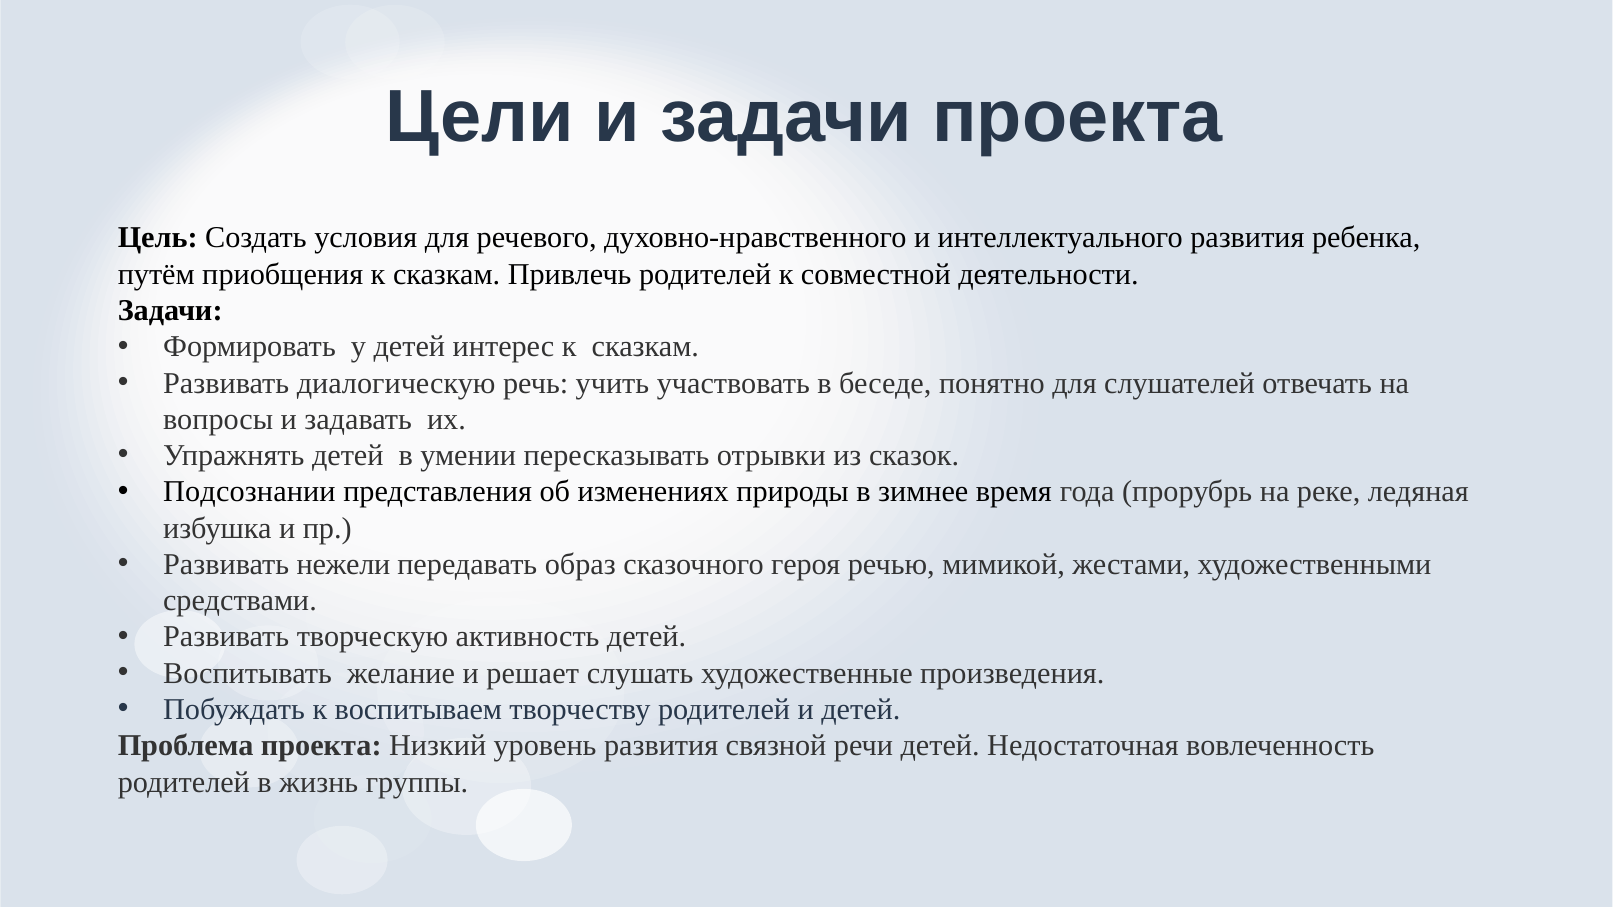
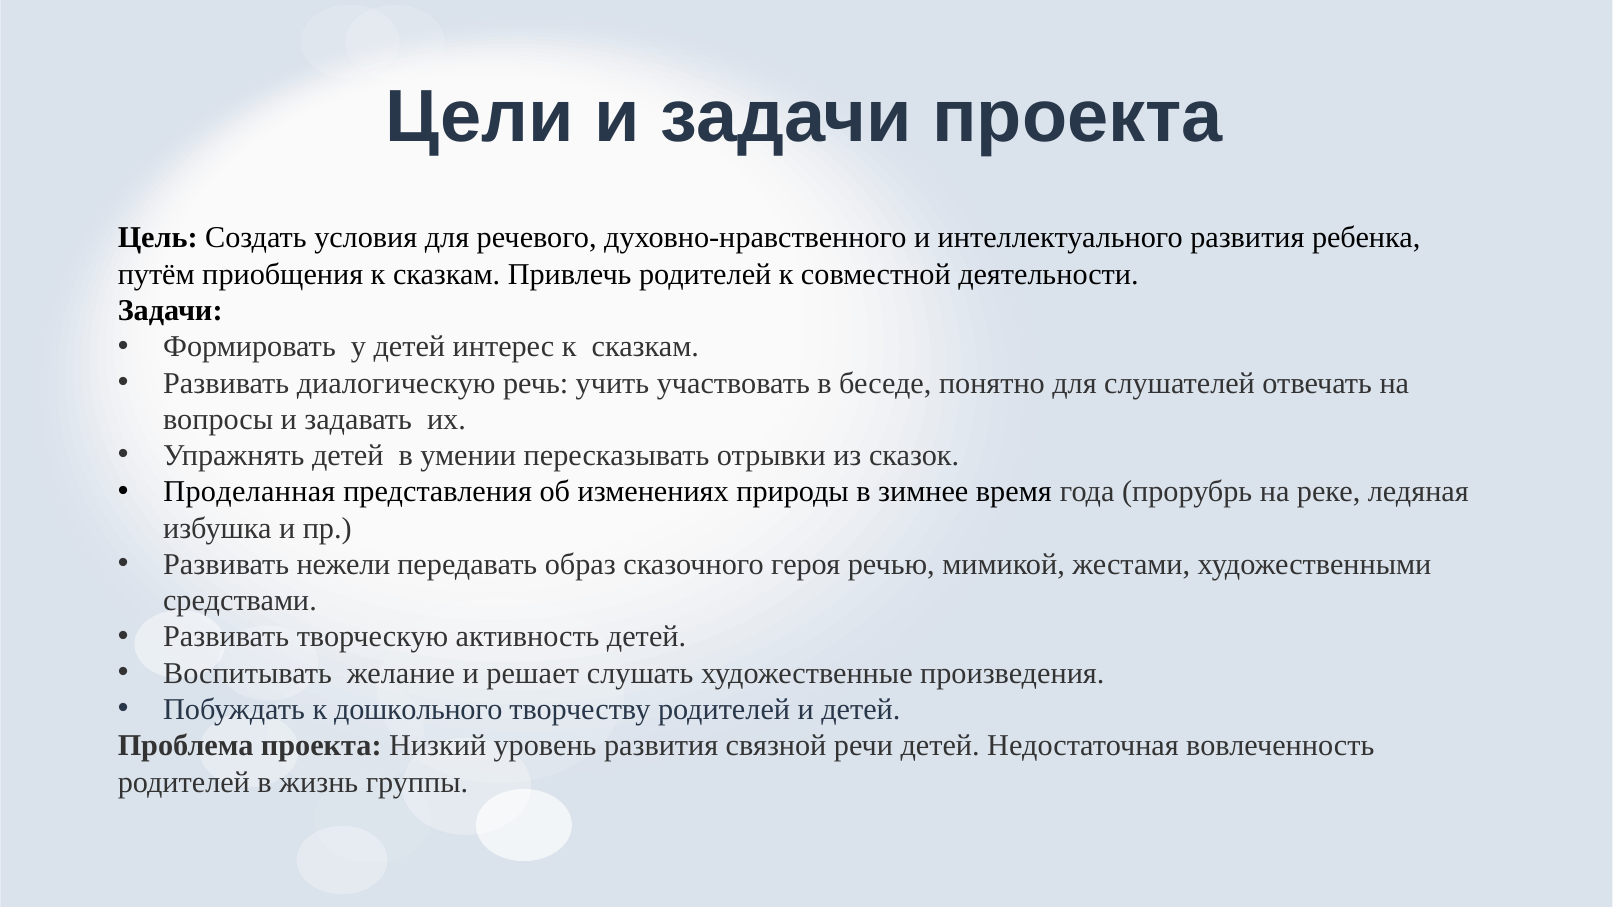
Подсознании: Подсознании -> Проделанная (249, 492)
воспитываем: воспитываем -> дошкольного (418, 710)
